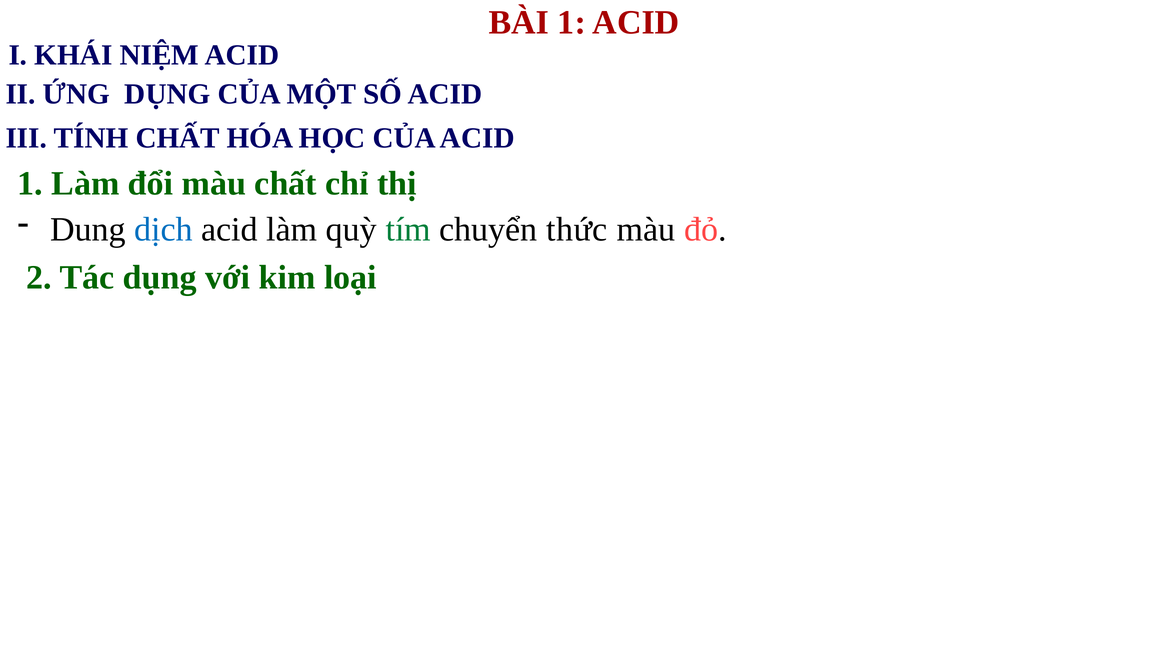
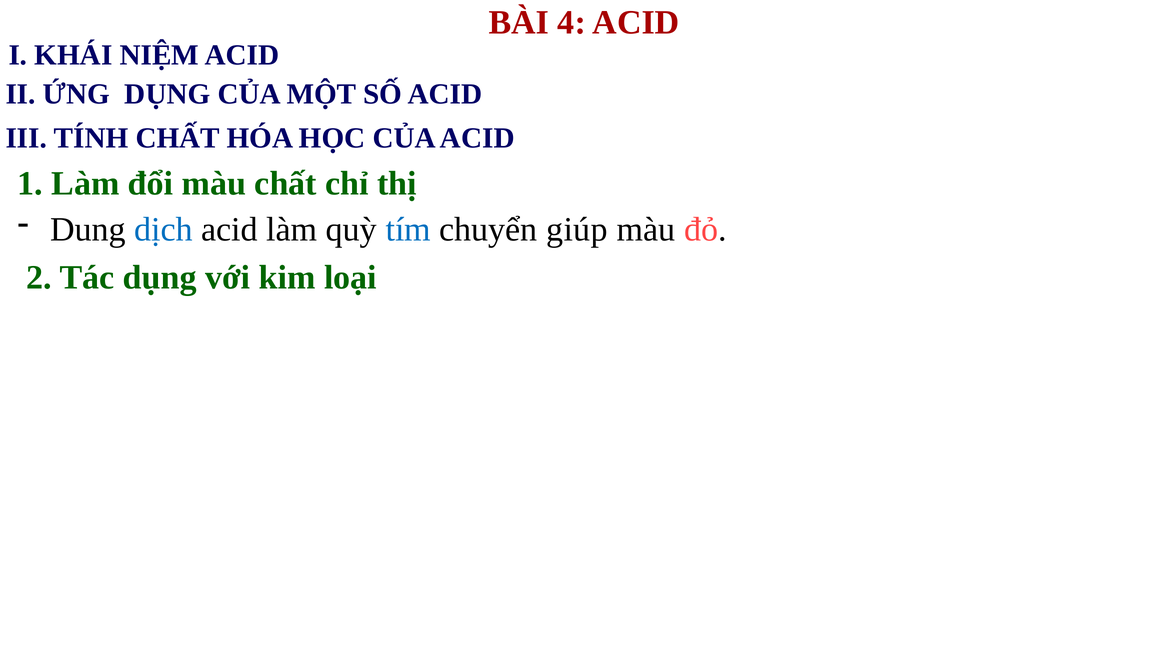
BÀI 1: 1 -> 4 (572, 23)
tím colour: green -> blue (408, 230)
thức: thức -> giúp (577, 230)
